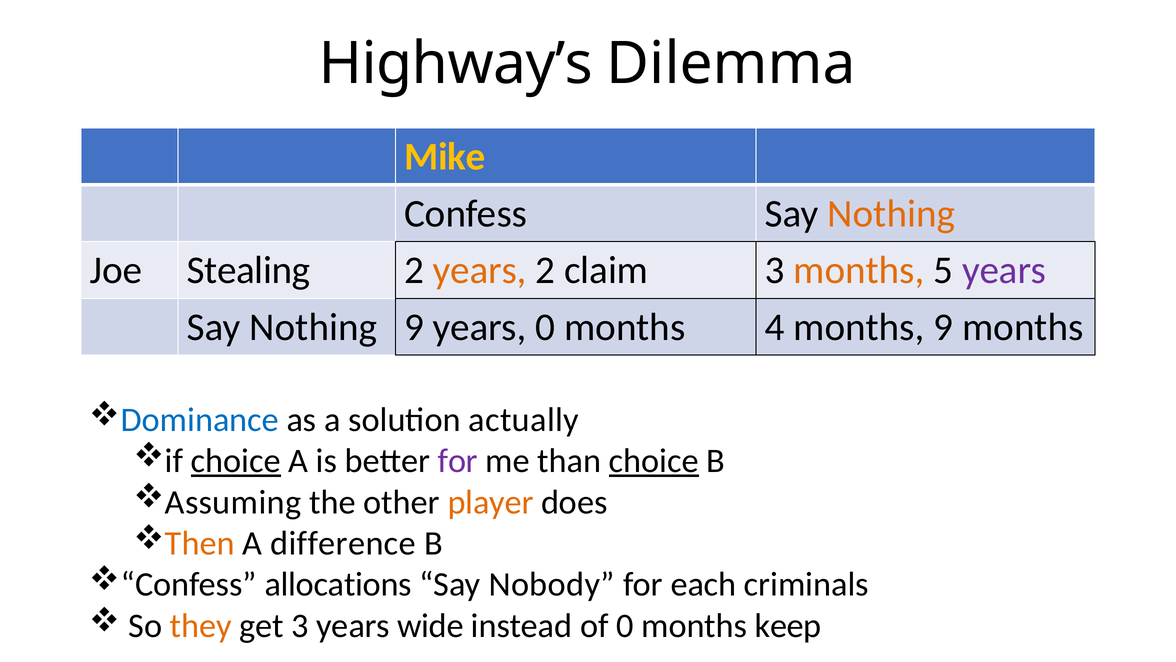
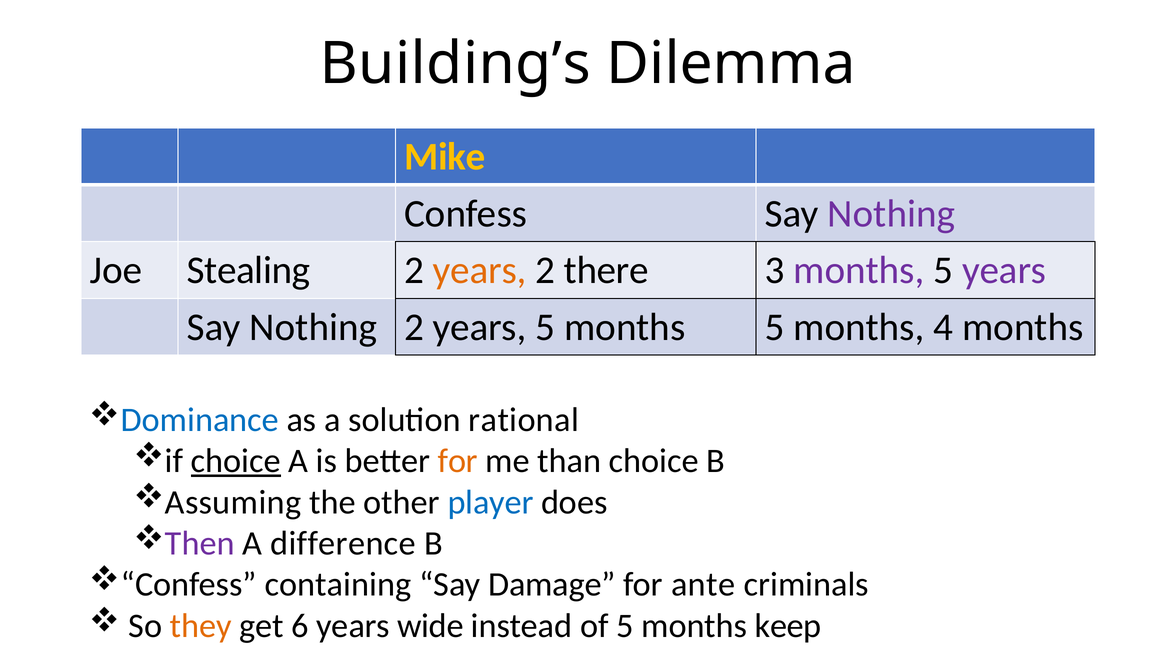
Highway’s: Highway’s -> Building’s (455, 64)
Nothing colour: orange -> purple (891, 213)
claim: claim -> there (606, 270)
months colour: orange -> purple (859, 270)
Nothing 9: 9 -> 2 (414, 327)
years 0: 0 -> 5 (545, 327)
4: 4 -> 5 (775, 327)
months 9: 9 -> 4 (943, 327)
actually: actually -> rational (524, 419)
for colour: purple -> orange (458, 461)
choice underline: present -> none (654, 461)
player colour: orange -> blue (491, 502)
Then colour: orange -> purple (200, 543)
allocations: allocations -> containing (338, 584)
Nobody: Nobody -> Damage (552, 584)
each: each -> ante (703, 584)
get 3: 3 -> 6 (300, 625)
of 0: 0 -> 5 (625, 625)
